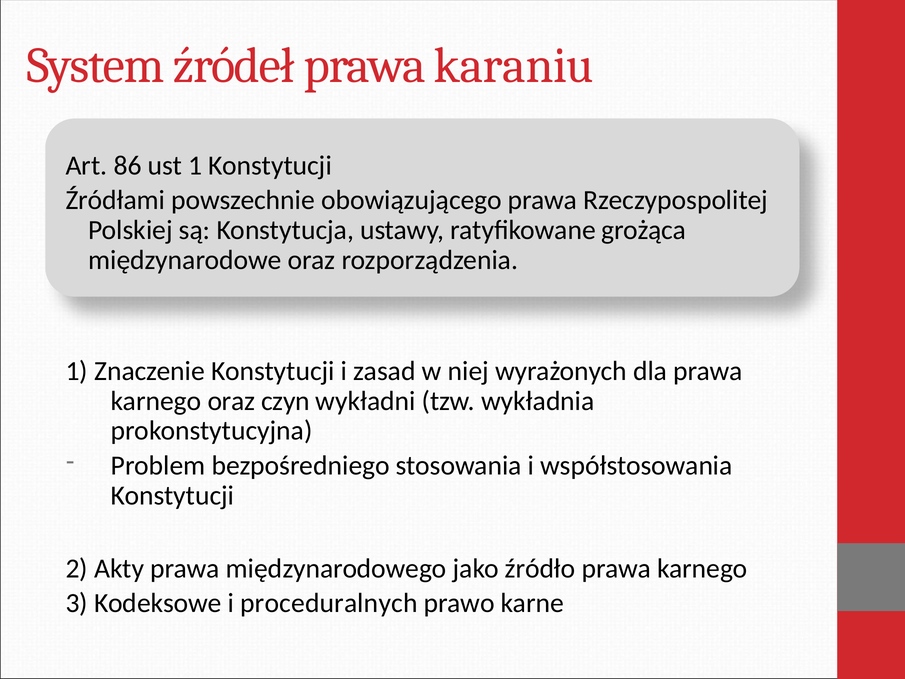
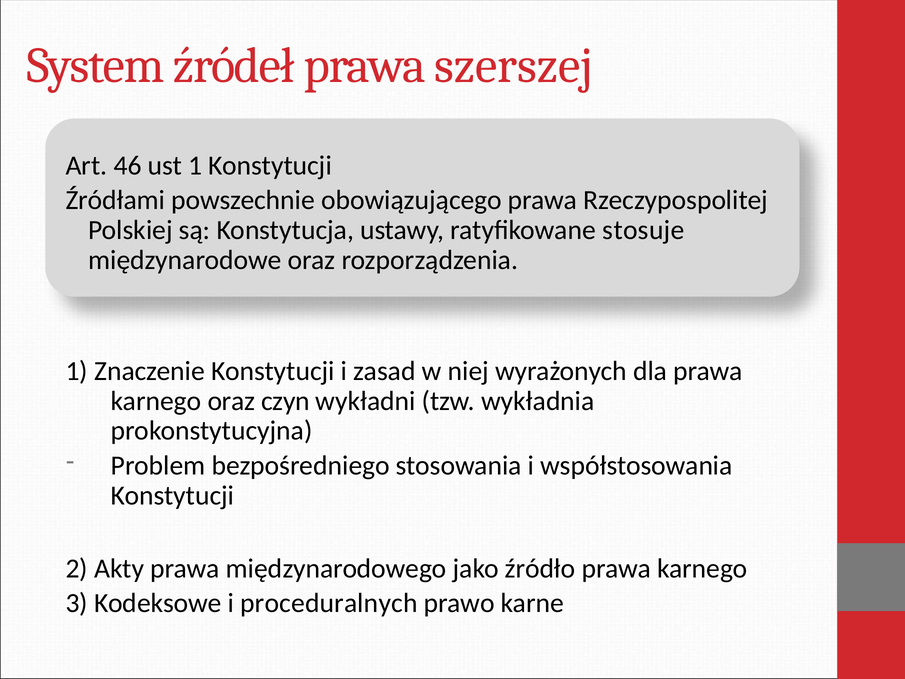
karaniu: karaniu -> szerszej (514, 65)
86: 86 -> 46 (128, 165)
grożąca: grożąca -> stosuje (643, 230)
